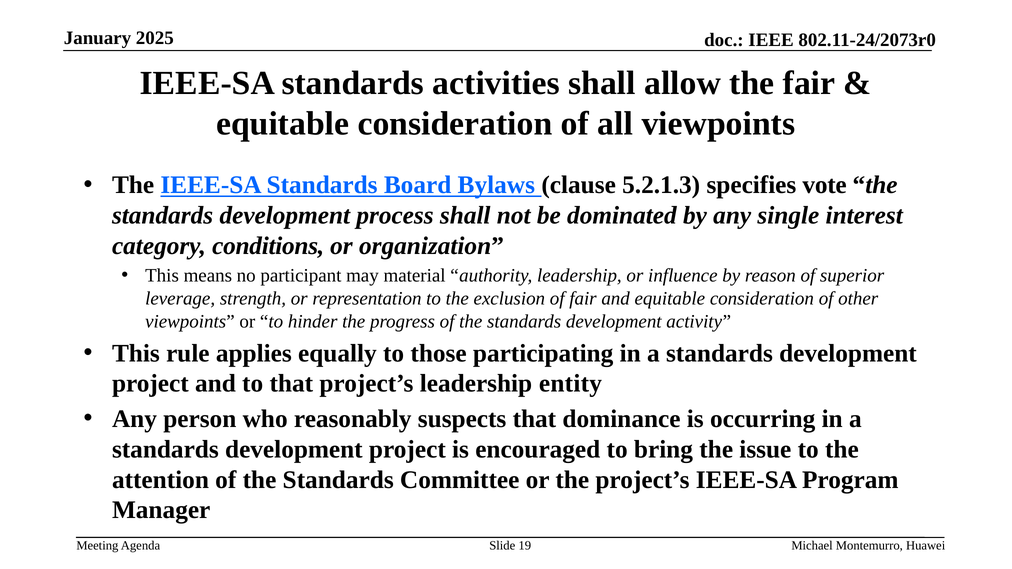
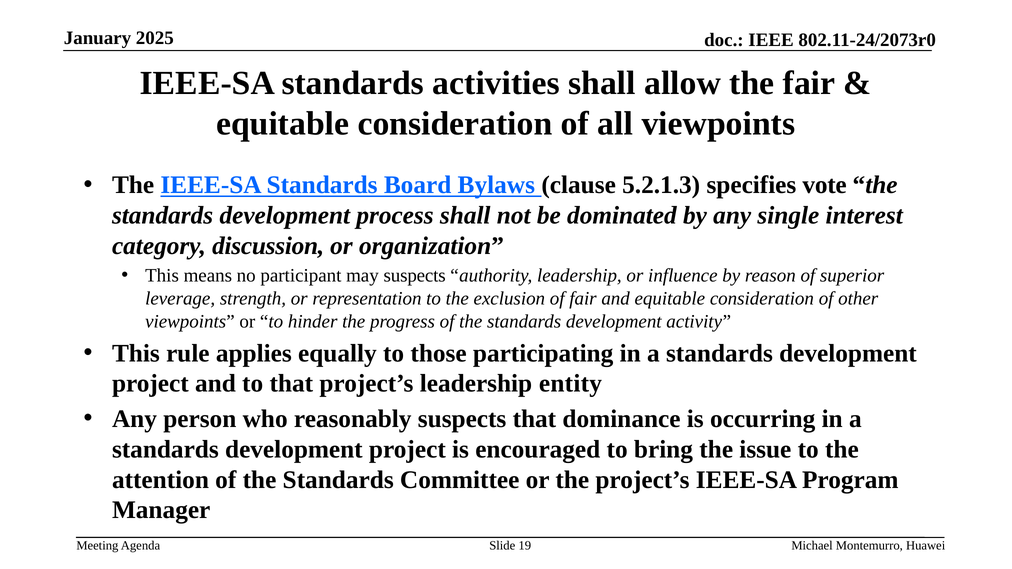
conditions: conditions -> discussion (268, 246)
may material: material -> suspects (415, 276)
